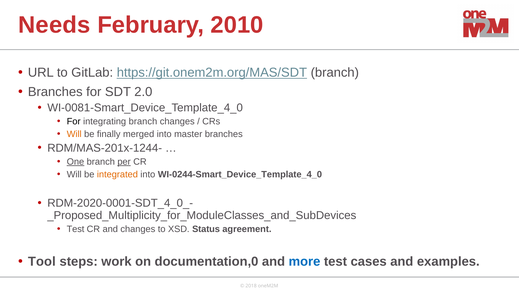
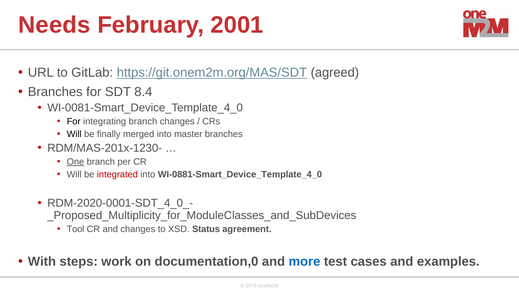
2010: 2010 -> 2001 (237, 25)
https://git.onem2m.org/MAS/SDT branch: branch -> agreed (335, 72)
2.0: 2.0 -> 8.4 (143, 92)
Will colour: orange -> black (74, 134)
RDM/MAS-201x-1244-: RDM/MAS-201x-1244- -> RDM/MAS-201x-1230- (105, 148)
per underline: present -> none (124, 162)
integrated colour: orange -> red (117, 174)
WI-0244-Smart_Device_Template_4_0: WI-0244-Smart_Device_Template_4_0 -> WI-0881-Smart_Device_Template_4_0 (240, 174)
Test: Test -> Tool (76, 229)
Tool: Tool -> With (42, 261)
